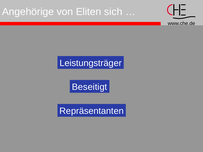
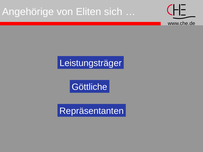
Beseitigt: Beseitigt -> Göttliche (90, 87)
